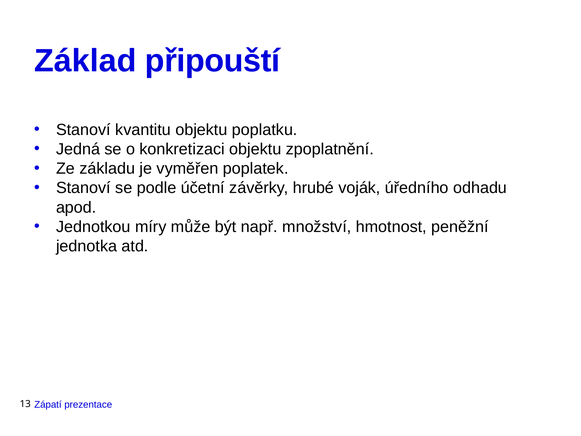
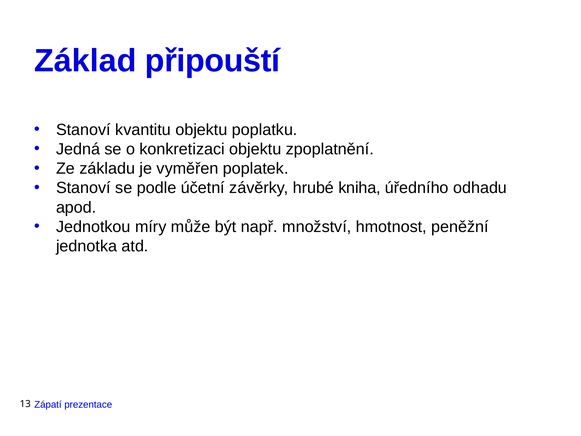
voják: voják -> kniha (360, 188)
